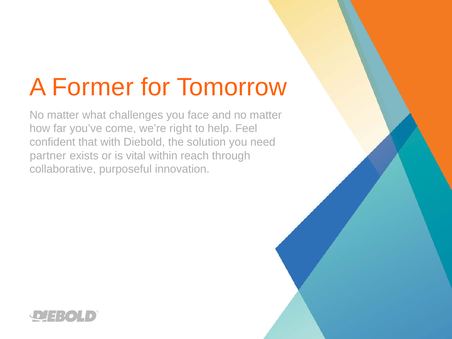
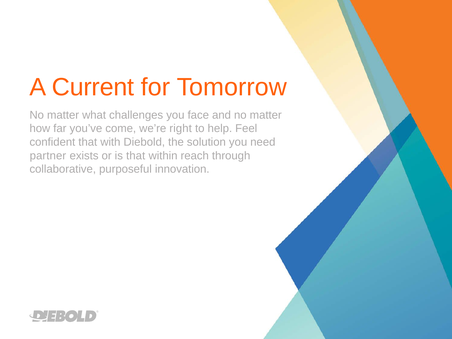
Former: Former -> Current (93, 87)
is vital: vital -> that (136, 156)
